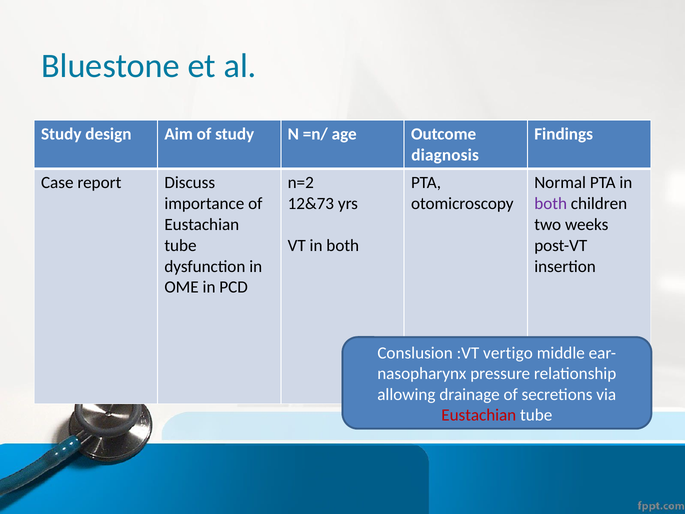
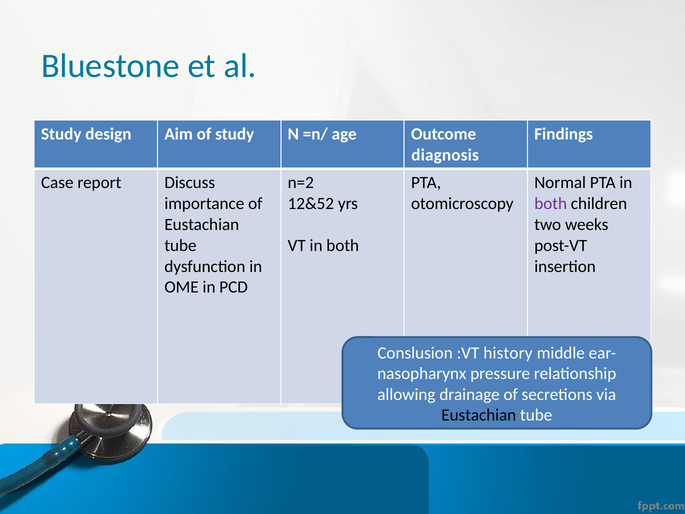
12&73: 12&73 -> 12&52 (311, 204)
vertigo: vertigo -> history (508, 353)
Eustachian colour: red -> black (479, 415)
